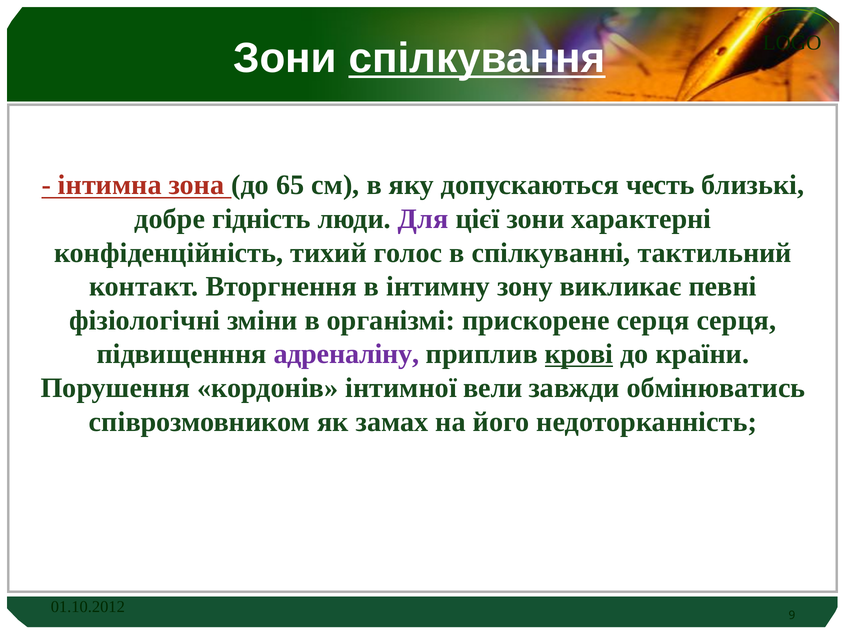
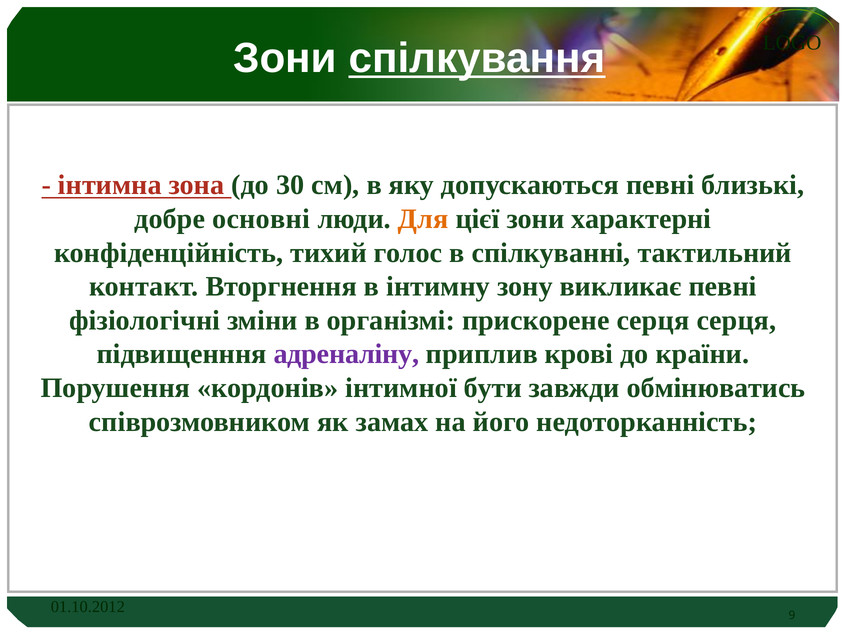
65: 65 -> 30 (290, 185)
допускаються честь: честь -> певні (660, 185)
гідність: гідність -> основні (261, 219)
Для colour: purple -> orange (423, 219)
крові underline: present -> none (579, 354)
вели: вели -> бути (493, 388)
